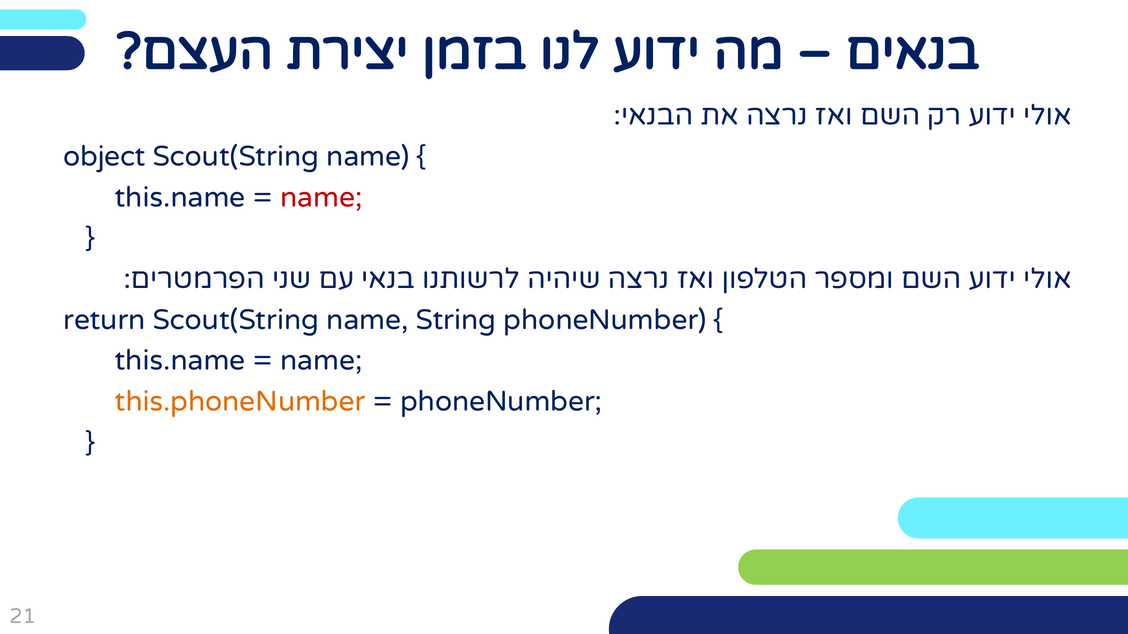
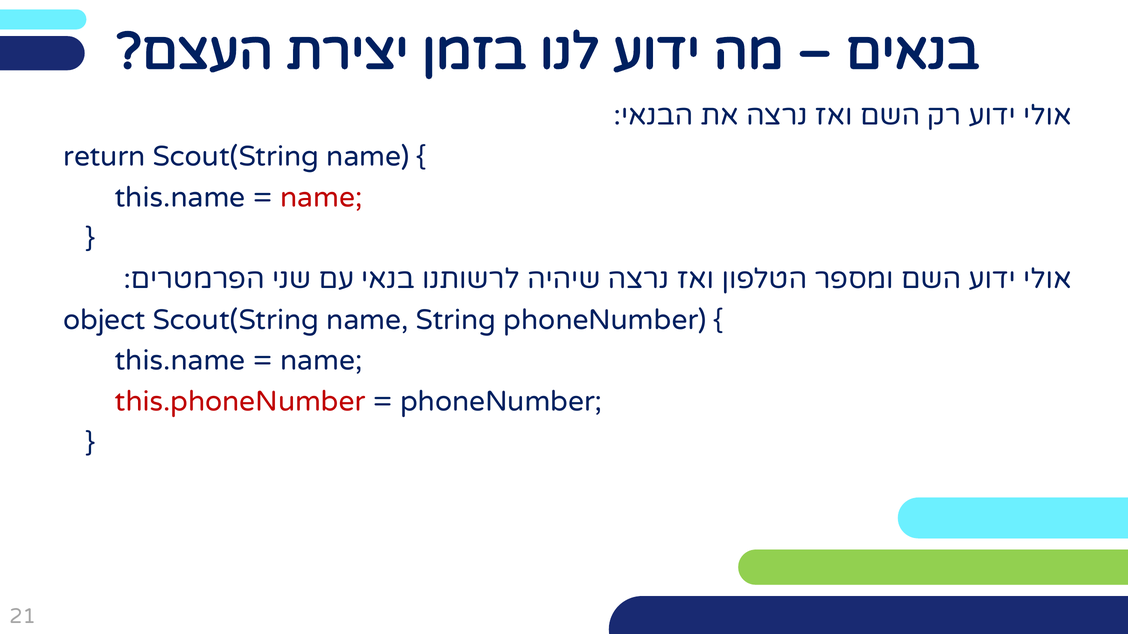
object: object -> return (104, 156)
return: return -> object (104, 320)
this.phoneNumber colour: orange -> red (240, 402)
